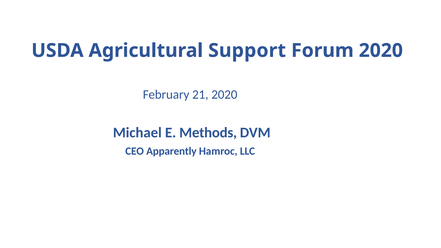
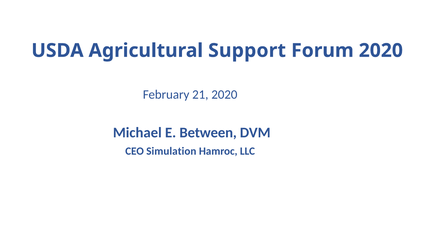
Methods: Methods -> Between (208, 133)
Apparently: Apparently -> Simulation (171, 151)
